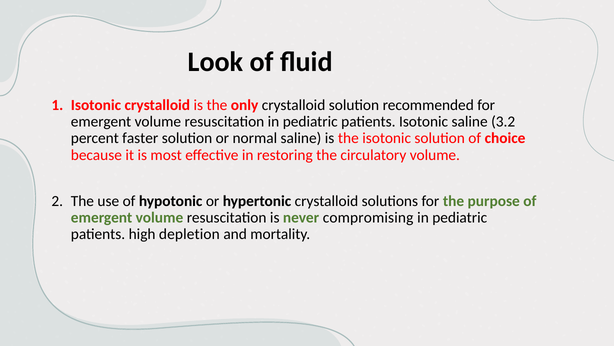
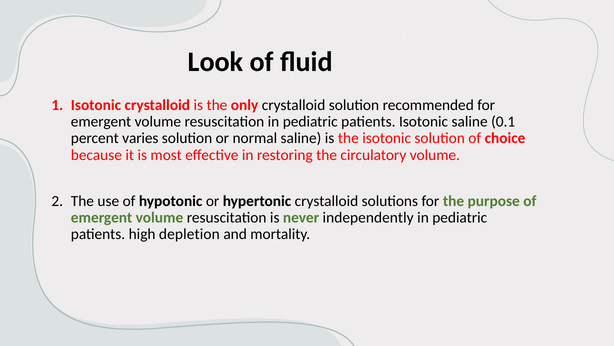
3.2: 3.2 -> 0.1 (503, 122)
faster: faster -> varies (140, 138)
compromising: compromising -> independently (368, 217)
